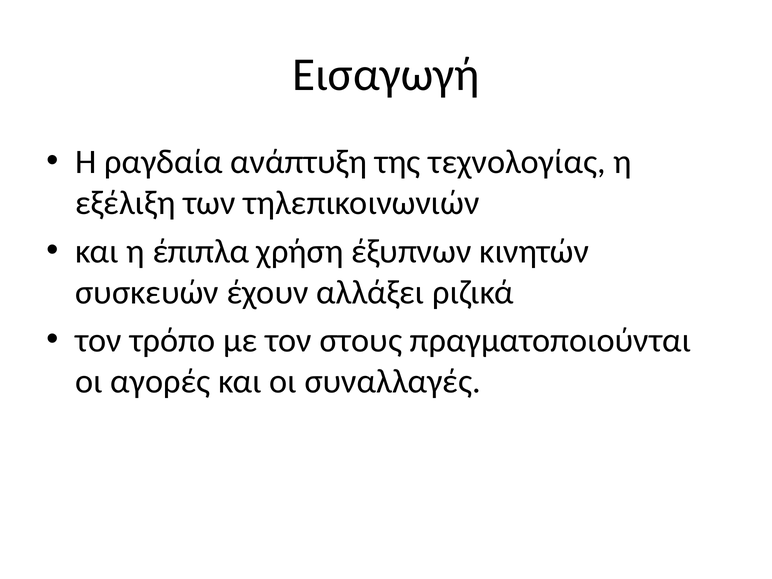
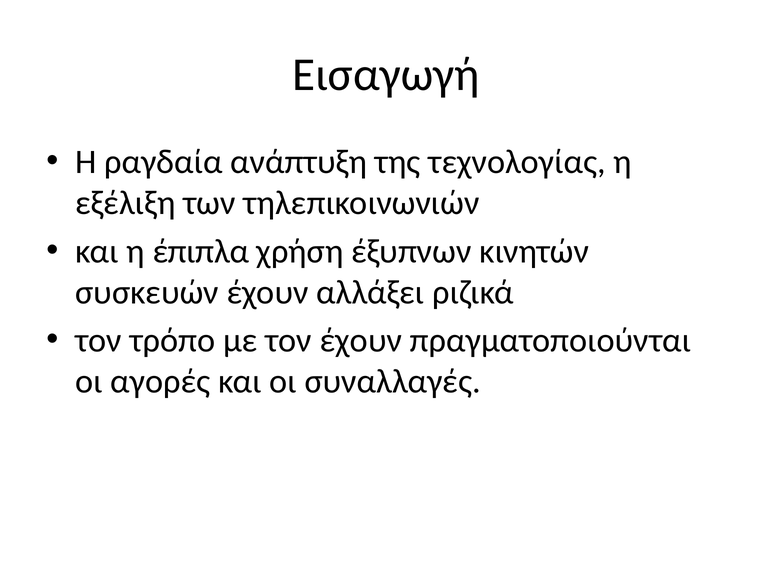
τον στους: στους -> έχουν (361, 340)
